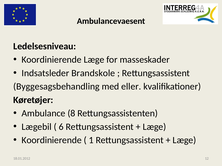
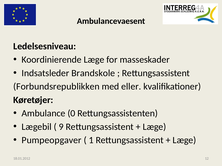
Byggesagsbehandling: Byggesagsbehandling -> Forbundsrepublikken (56, 87)
8: 8 -> 0 (71, 114)
6: 6 -> 9 (61, 127)
Koordinierende: Koordinierende -> Pumpeopgaver (52, 141)
